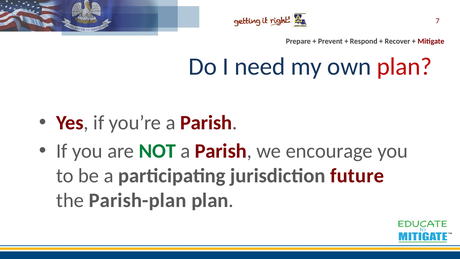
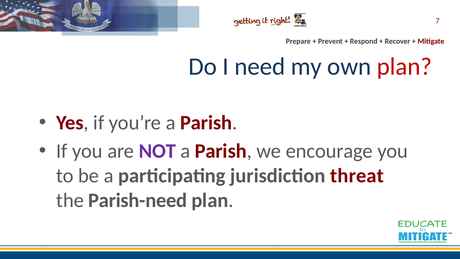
NOT colour: green -> purple (157, 151)
future: future -> threat (357, 176)
Parish-plan: Parish-plan -> Parish-need (138, 200)
